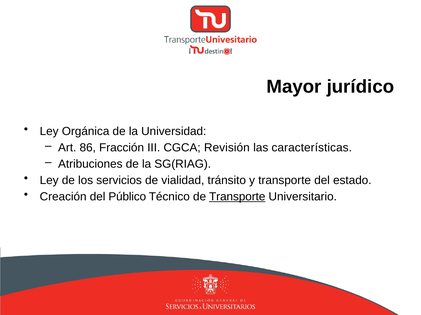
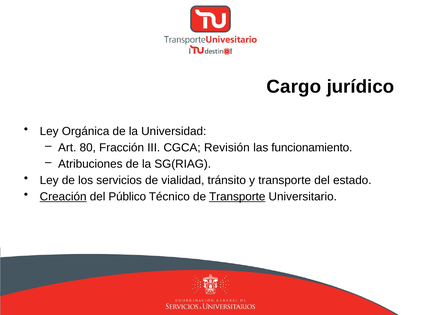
Mayor: Mayor -> Cargo (294, 87)
86: 86 -> 80 (88, 148)
características: características -> funcionamiento (312, 148)
Creación underline: none -> present (63, 197)
